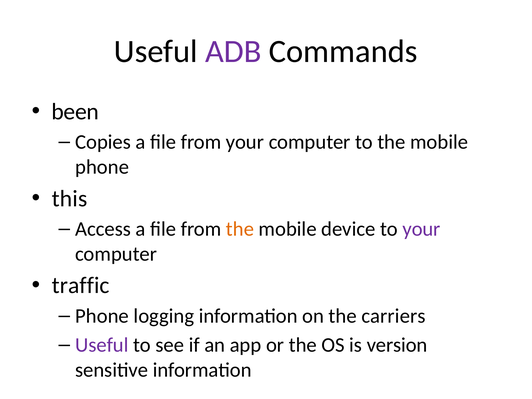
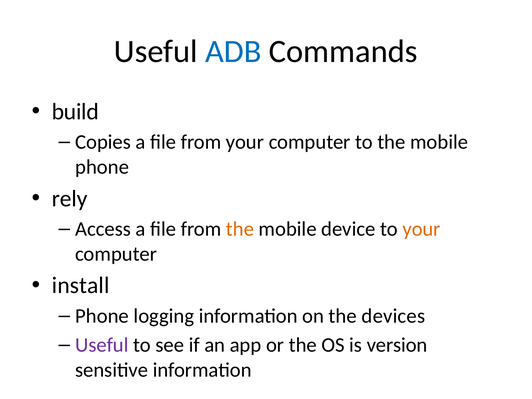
ADB colour: purple -> blue (233, 51)
been: been -> build (75, 112)
this: this -> rely (70, 199)
your colour: purple -> orange (421, 229)
traffic: traffic -> install (81, 285)
carriers: carriers -> devices (393, 316)
